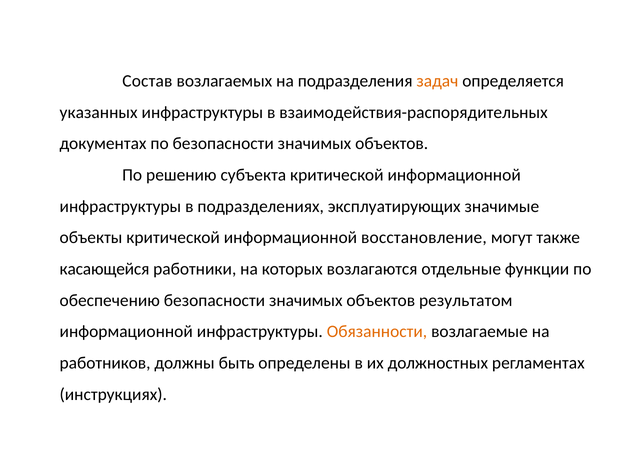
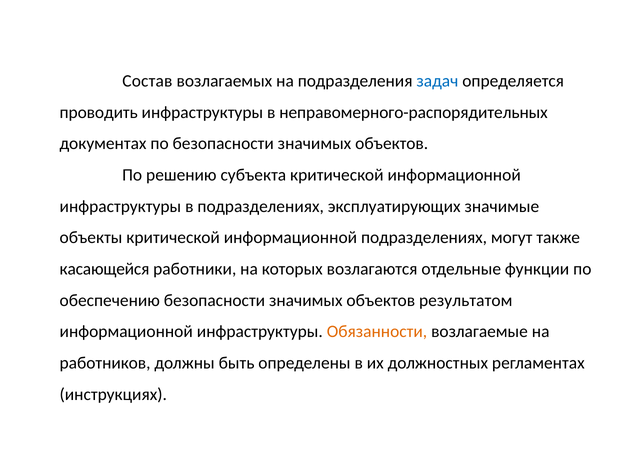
задач colour: orange -> blue (437, 81)
указанных: указанных -> проводить (99, 112)
взаимодействия-распорядительных: взаимодействия-распорядительных -> неправомерного-распорядительных (414, 112)
информационной восстановление: восстановление -> подразделениях (424, 237)
